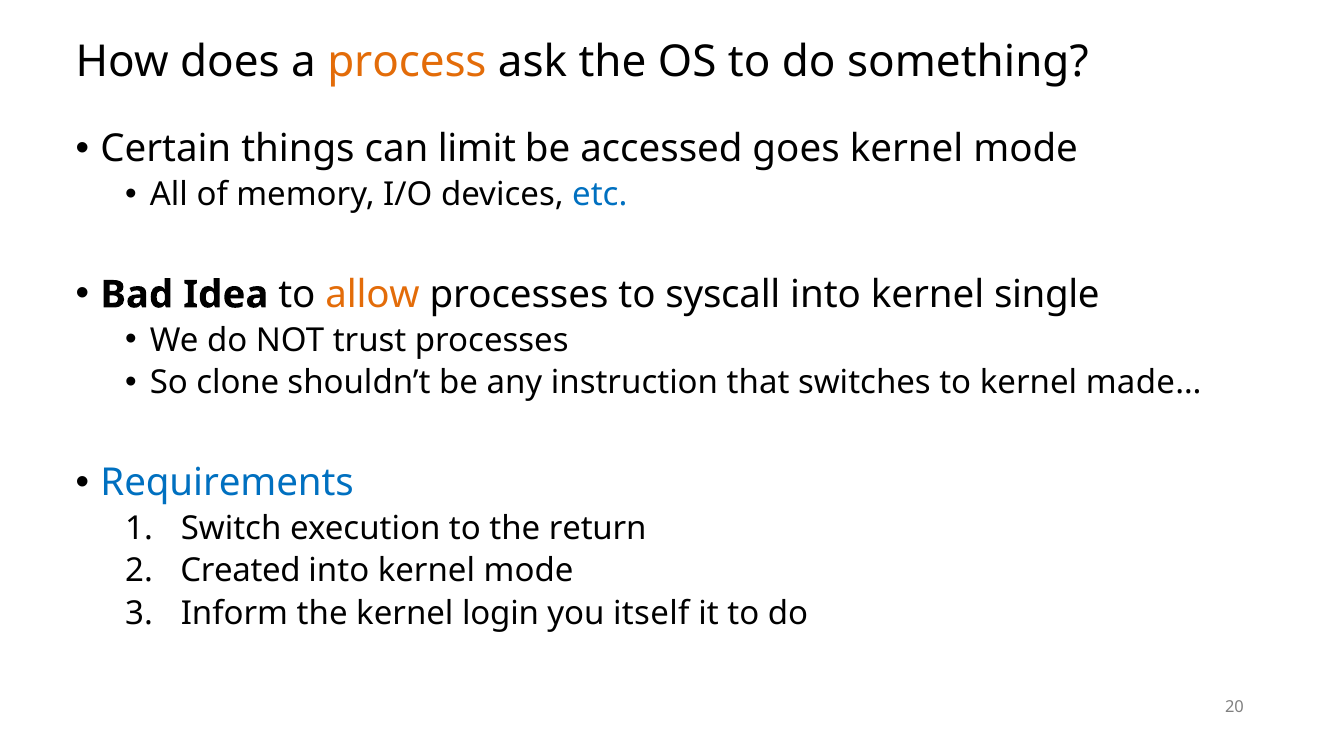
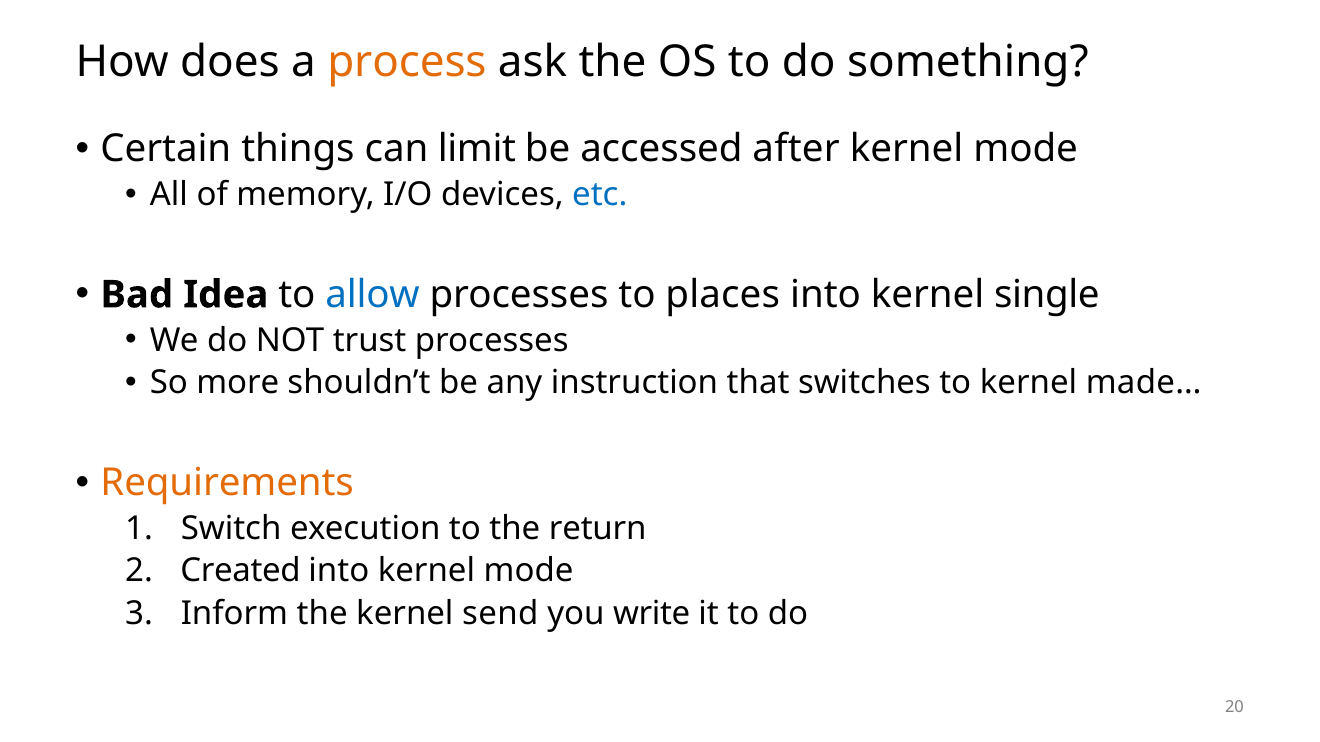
goes: goes -> after (796, 149)
allow colour: orange -> blue (373, 295)
syscall: syscall -> places (723, 295)
clone: clone -> more (238, 383)
Requirements colour: blue -> orange (227, 483)
login: login -> send (500, 614)
itself: itself -> write (652, 614)
